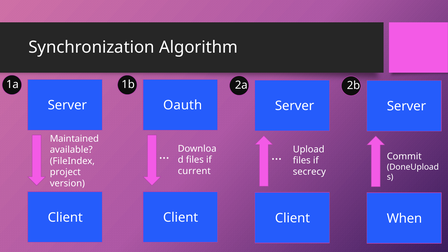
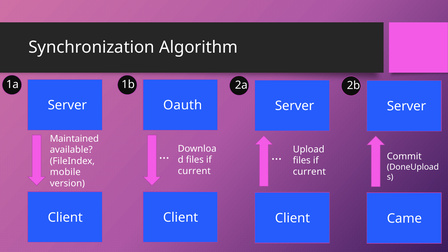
secrecy: secrecy -> current (309, 172)
project: project -> mobile (65, 172)
When: When -> Came (404, 218)
